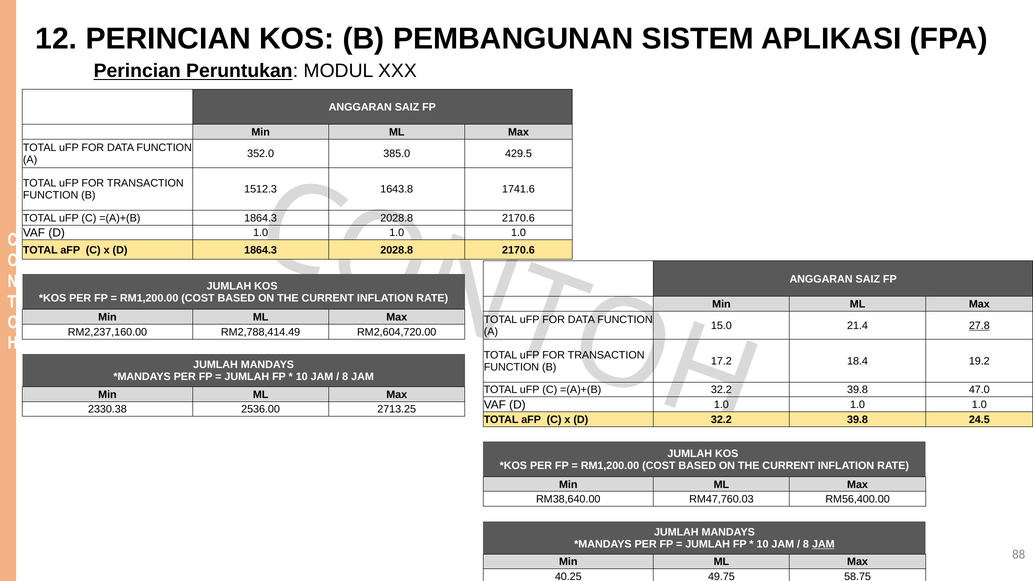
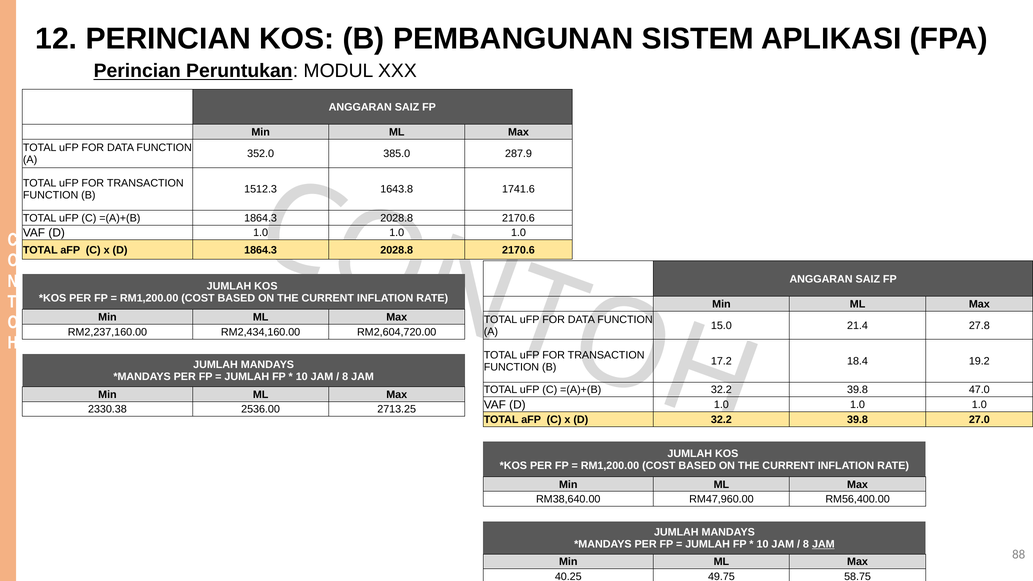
429.5: 429.5 -> 287.9 (519, 154)
27.8 underline: present -> none (979, 326)
RM2,788,414.49: RM2,788,414.49 -> RM2,434,160.00 (261, 332)
24.5: 24.5 -> 27.0 (979, 420)
RM47,760.03: RM47,760.03 -> RM47,960.00 (721, 499)
